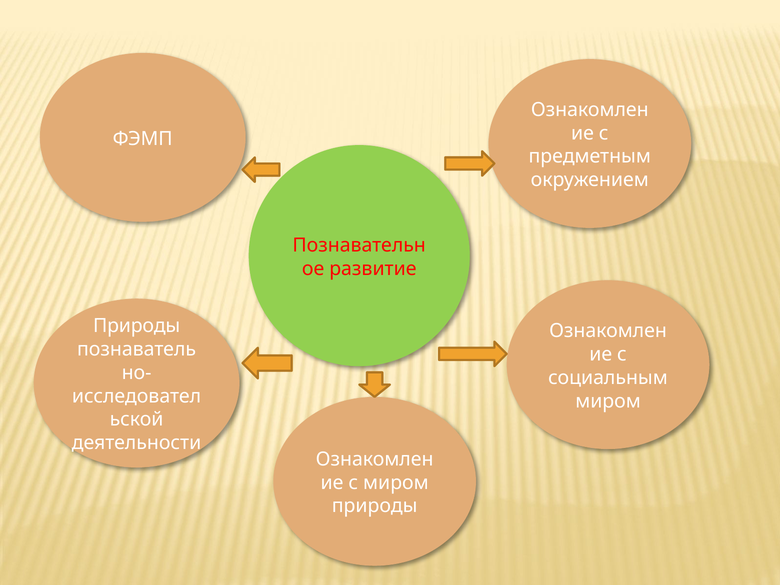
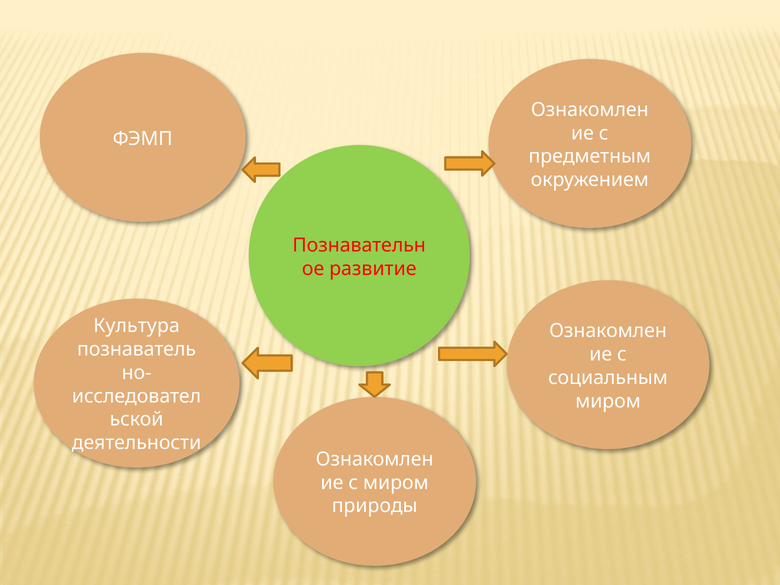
Природы: Природы -> Культура (137, 326)
